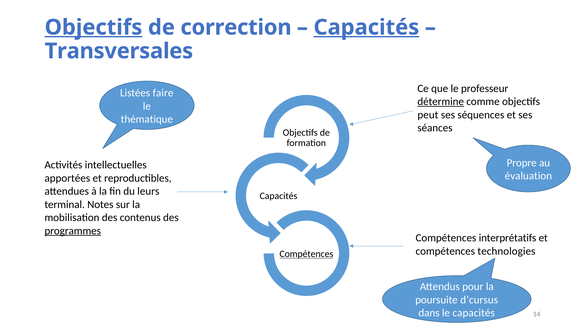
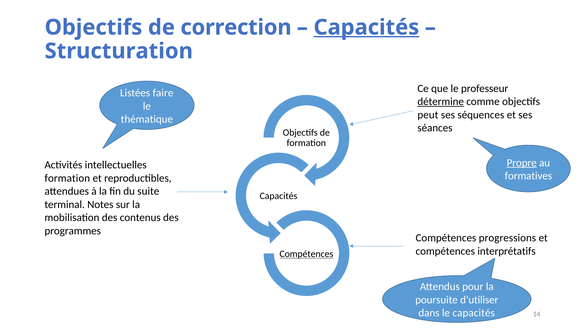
Objectifs underline: present -> none (93, 27)
Transversales: Transversales -> Structuration (119, 51)
Propre underline: none -> present (522, 163)
évaluation: évaluation -> formatives (528, 176)
apportées: apportées -> formation (67, 178)
leurs: leurs -> suite (148, 191)
programmes underline: present -> none (73, 231)
interprétatifs: interprétatifs -> progressions (507, 238)
technologies: technologies -> interprétatifs (507, 251)
d’cursus: d’cursus -> d’utiliser (479, 300)
